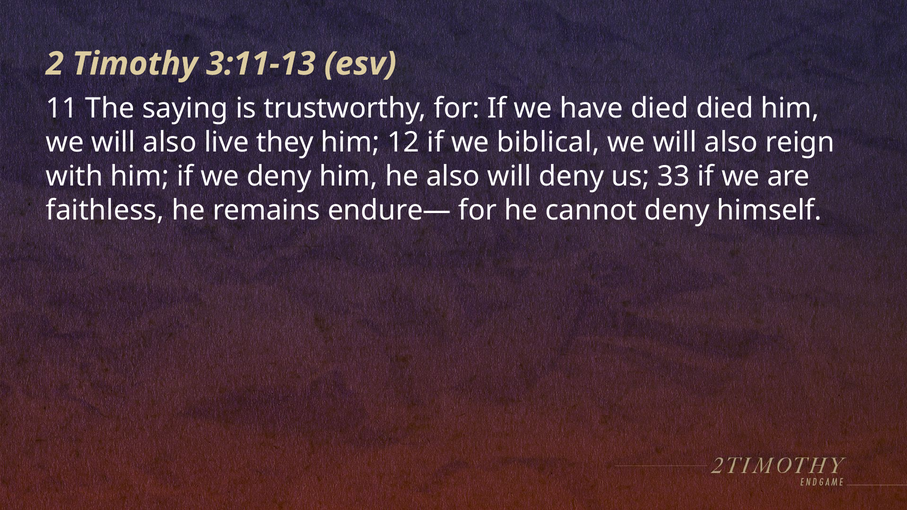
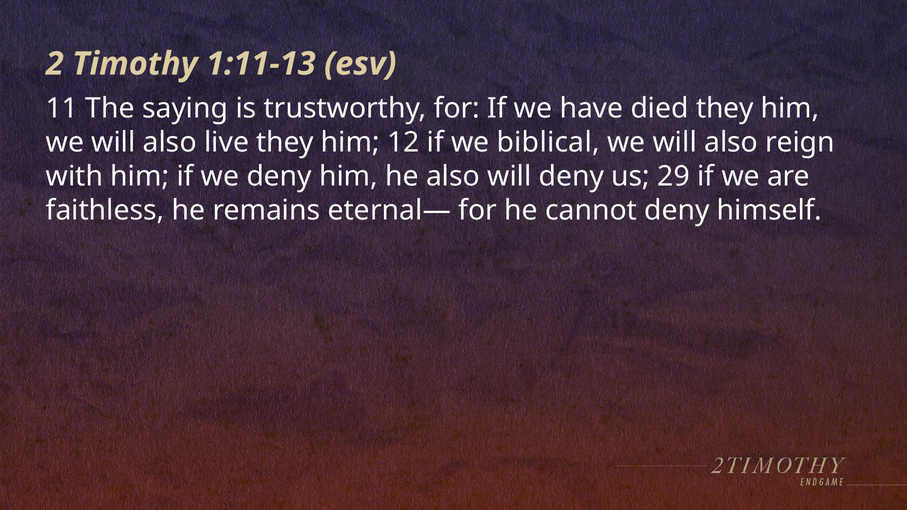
3:11-13: 3:11-13 -> 1:11-13 (261, 64)
died died: died -> they (725, 109)
33: 33 -> 29 (674, 177)
endure—: endure— -> eternal— (389, 211)
